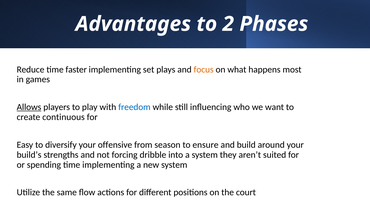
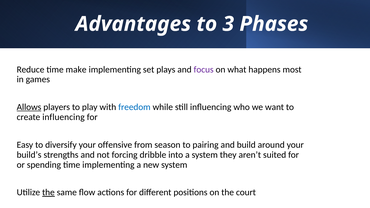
2: 2 -> 3 (228, 24)
faster: faster -> make (76, 69)
focus colour: orange -> purple (204, 69)
create continuous: continuous -> influencing (64, 117)
ensure: ensure -> pairing (206, 145)
the underline: none -> present (48, 192)
